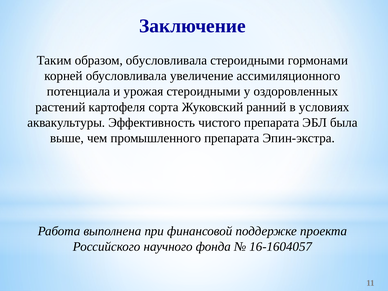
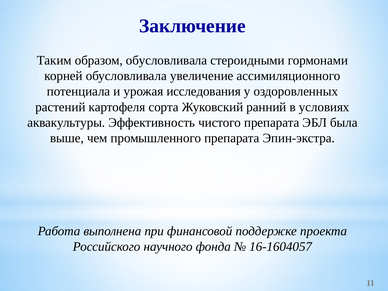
урожая стероидными: стероидными -> исследования (204, 91)
